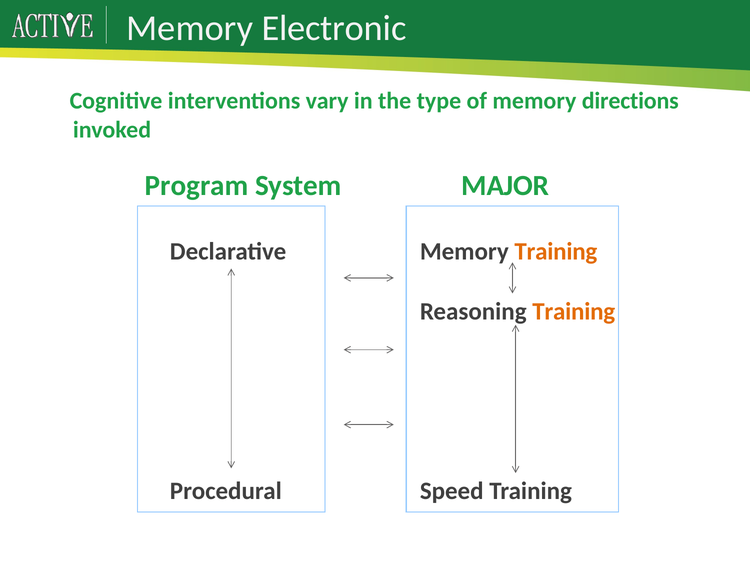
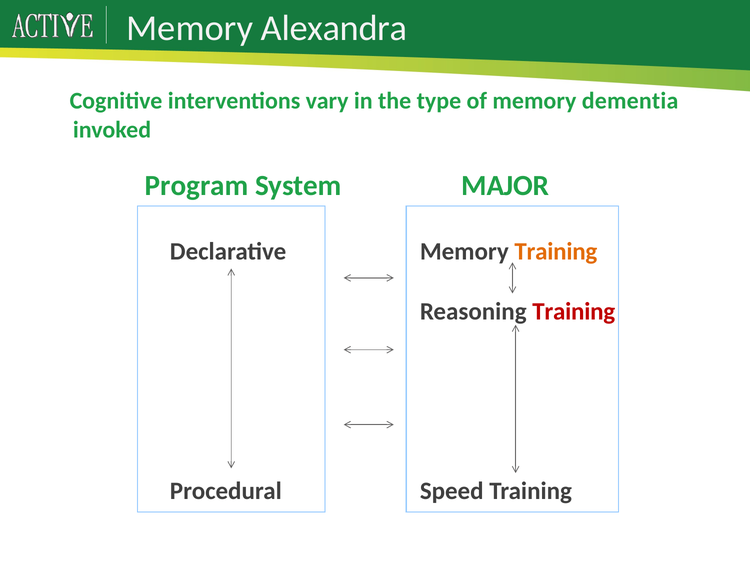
Electronic: Electronic -> Alexandra (334, 28)
directions: directions -> dementia (630, 101)
Training colour: orange -> red (574, 312)
